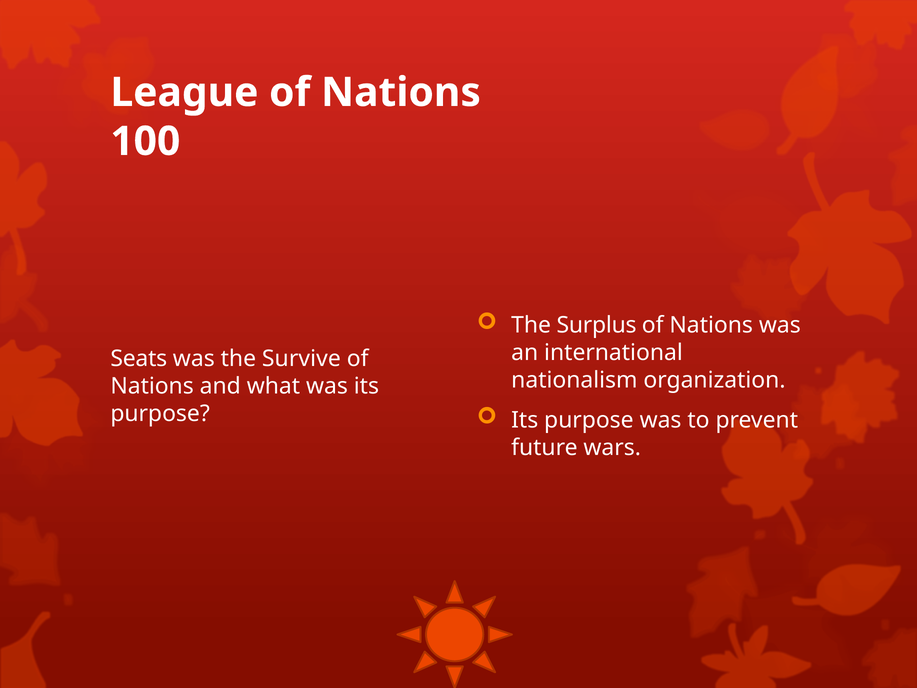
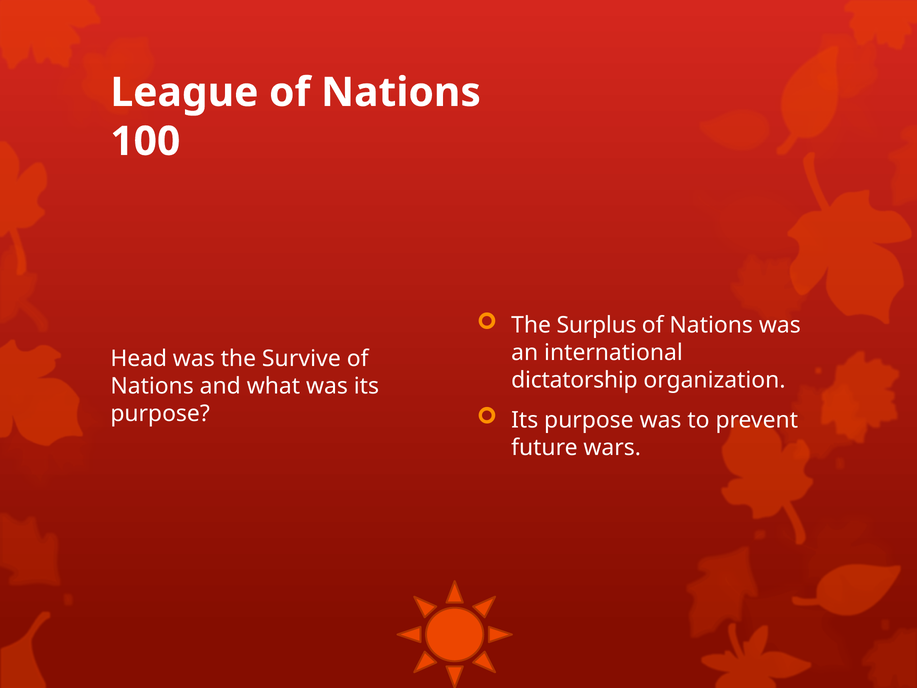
Seats: Seats -> Head (139, 359)
nationalism: nationalism -> dictatorship (574, 380)
